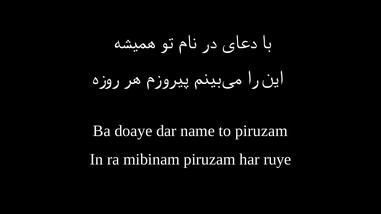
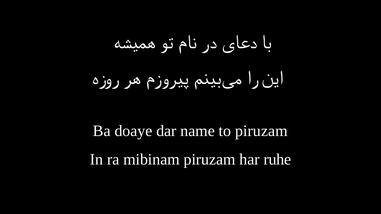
ruye: ruye -> ruhe (277, 160)
